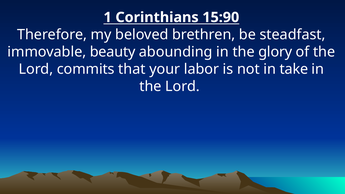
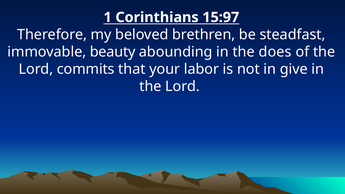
15:90: 15:90 -> 15:97 (221, 17)
glory: glory -> does (275, 52)
take: take -> give (294, 69)
